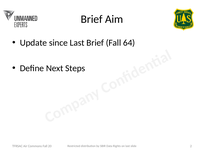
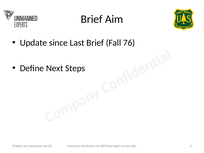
64: 64 -> 76 (129, 43)
